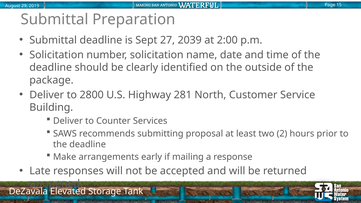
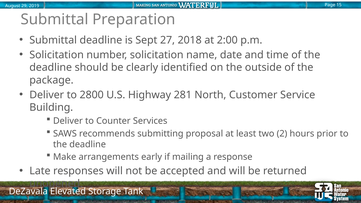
2039: 2039 -> 2018 (190, 40)
